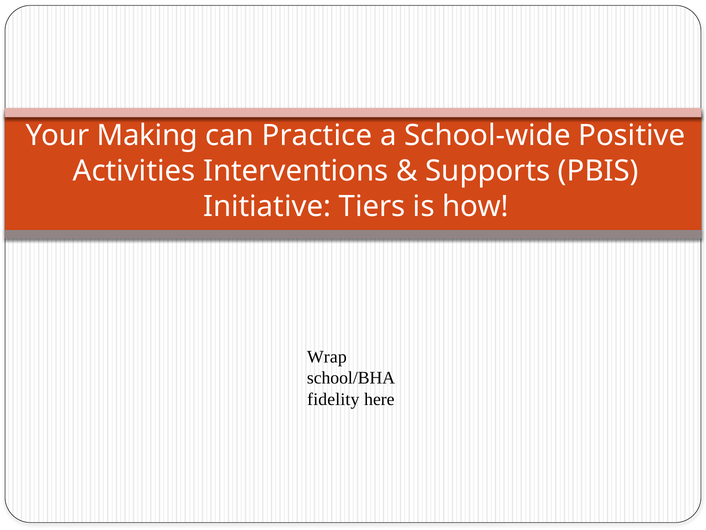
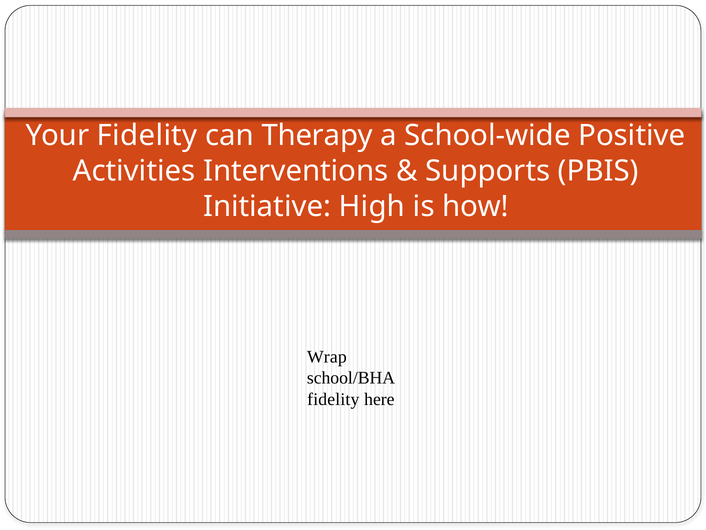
Your Making: Making -> Fidelity (147, 136)
Practice: Practice -> Therapy (317, 136)
Tiers: Tiers -> High (372, 206)
